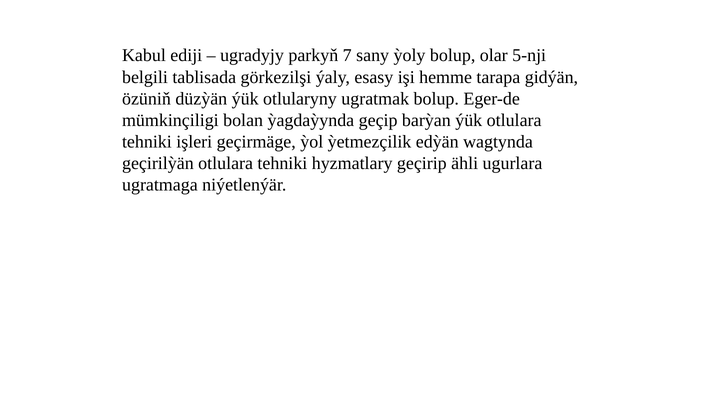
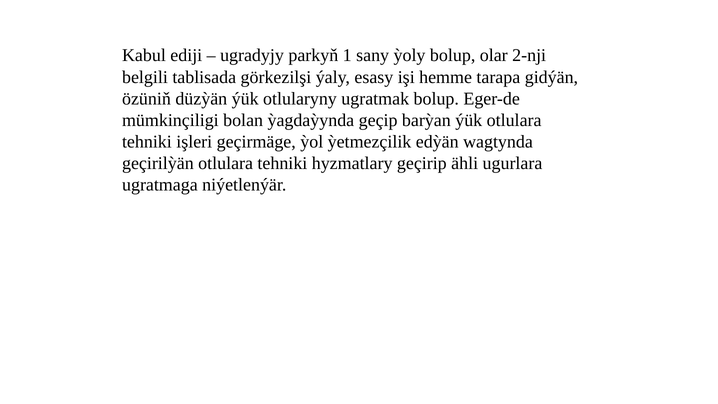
7: 7 -> 1 (347, 56)
5-nji: 5-nji -> 2-nji (529, 56)
